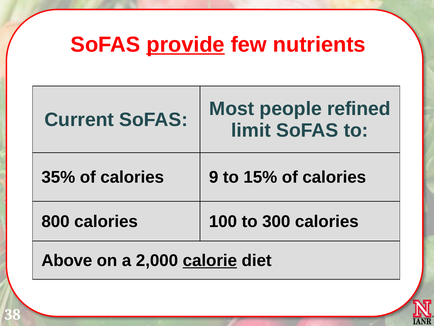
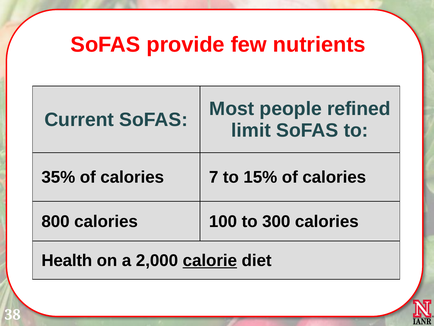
provide underline: present -> none (186, 45)
9: 9 -> 7 (214, 177)
Above: Above -> Health (67, 260)
